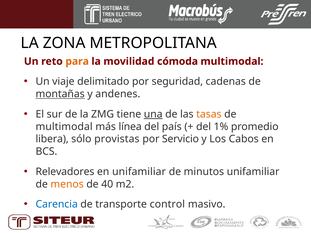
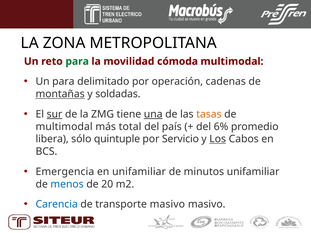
para colour: orange -> green (77, 61)
Un viaje: viaje -> para (63, 82)
seguridad: seguridad -> operación (177, 82)
andenes: andenes -> soldadas (118, 94)
sur underline: none -> present (55, 114)
línea: línea -> total (130, 127)
1%: 1% -> 6% (221, 127)
provistas: provistas -> quintuple (117, 139)
Los underline: none -> present (218, 139)
Relevadores: Relevadores -> Emergencia (65, 172)
menos colour: orange -> blue (67, 184)
40: 40 -> 20 (107, 184)
transporte control: control -> masivo (167, 205)
